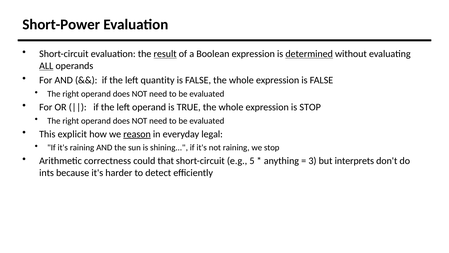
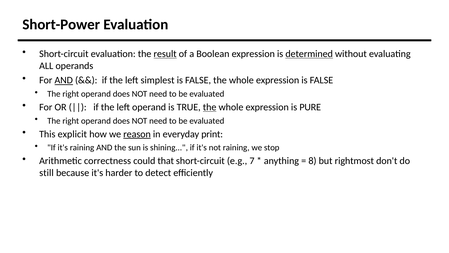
ALL underline: present -> none (46, 66)
AND underline: none -> present (64, 80)
quantity: quantity -> simplest (158, 80)
the underline: none -> present (210, 107)
is STOP: STOP -> PURE (310, 107)
legal: legal -> print (212, 134)
5: 5 -> 7 (252, 161)
3: 3 -> 8 (312, 161)
interprets: interprets -> rightmost (354, 161)
ints: ints -> still (46, 173)
